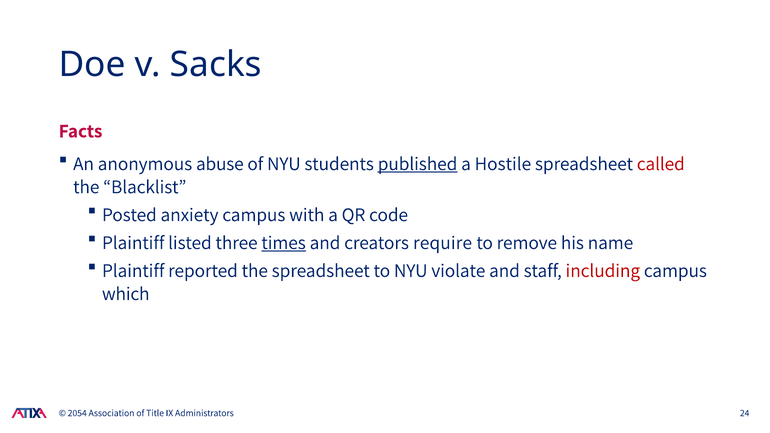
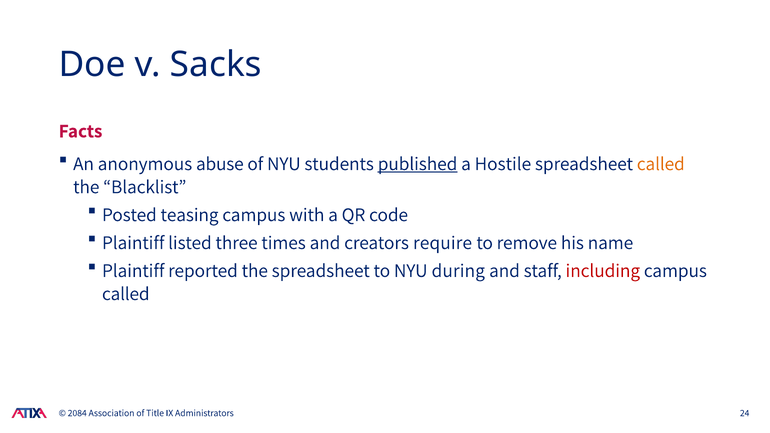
called colour: red -> orange (661, 164)
anxiety: anxiety -> teasing (190, 215)
times underline: present -> none (284, 243)
violate: violate -> during (458, 271)
which: which -> called (126, 294)
2054: 2054 -> 2084 (77, 413)
